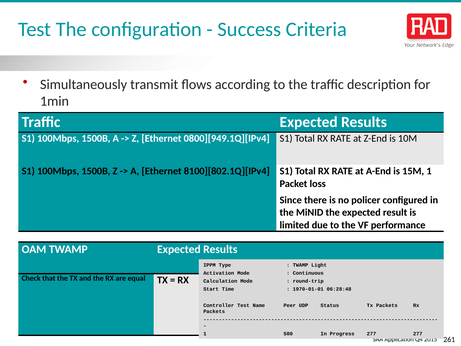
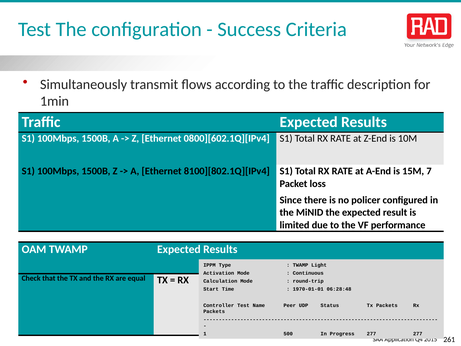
0800][949.1Q][IPv4: 0800][949.1Q][IPv4 -> 0800][602.1Q][IPv4 (227, 138)
15M 1: 1 -> 7 (429, 171)
